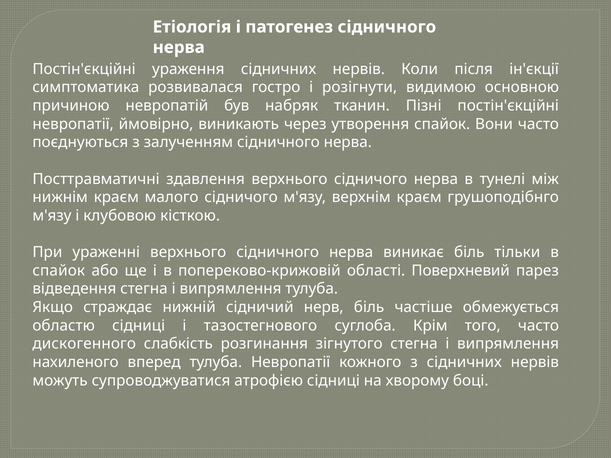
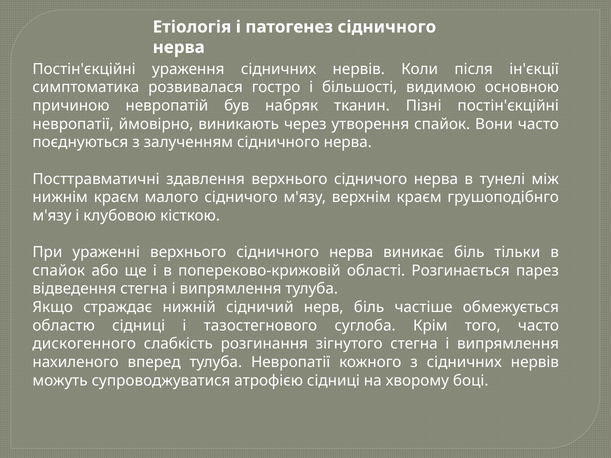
розігнути: розігнути -> більшості (360, 87)
Поверхневий: Поверхневий -> Розгинається (461, 271)
